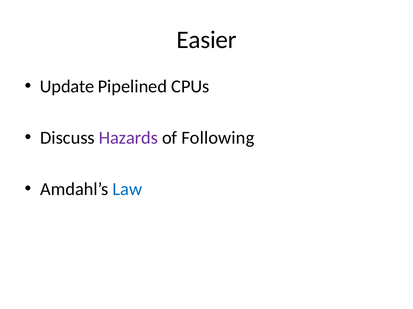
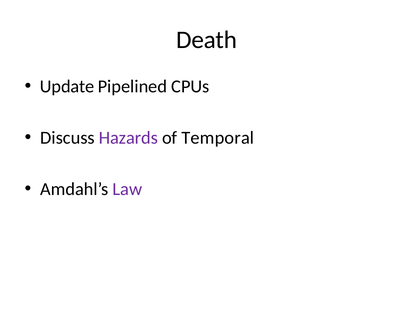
Easier: Easier -> Death (207, 40)
Following: Following -> Temporal (218, 138)
Law colour: blue -> purple (127, 189)
